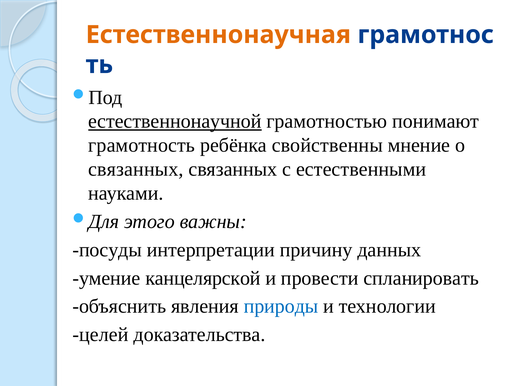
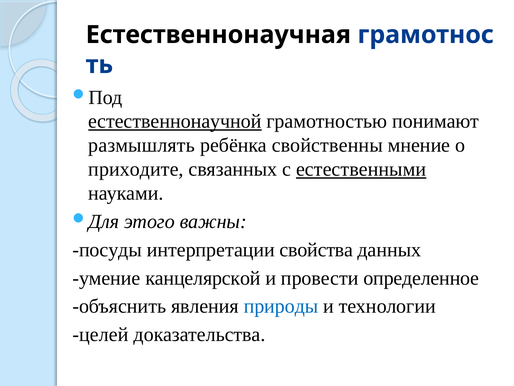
Естественнонаучная colour: orange -> black (218, 35)
грамотность: грамотность -> размышлять (142, 145)
связанных: связанных -> приходите (136, 169)
естественными underline: none -> present (361, 169)
причину: причину -> свойства (316, 249)
спланировать: спланировать -> определенное (421, 278)
